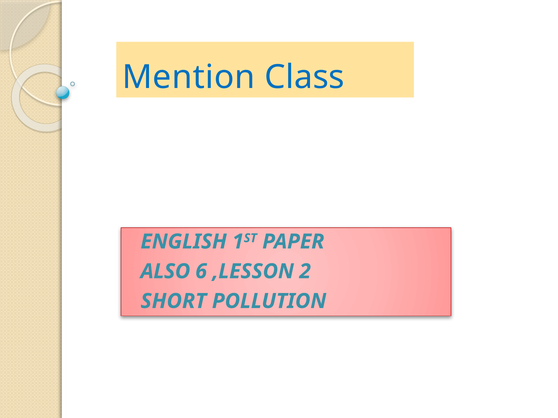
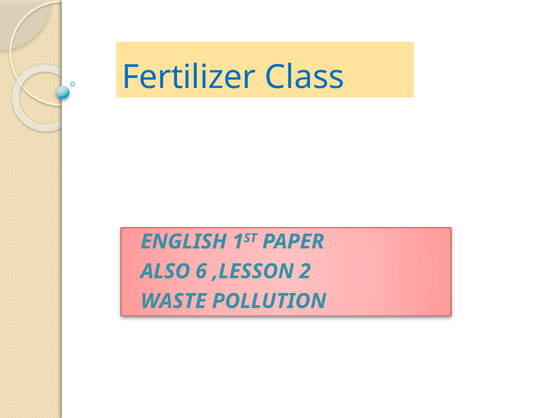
Mention: Mention -> Fertilizer (189, 77)
SHORT: SHORT -> WASTE (173, 301)
